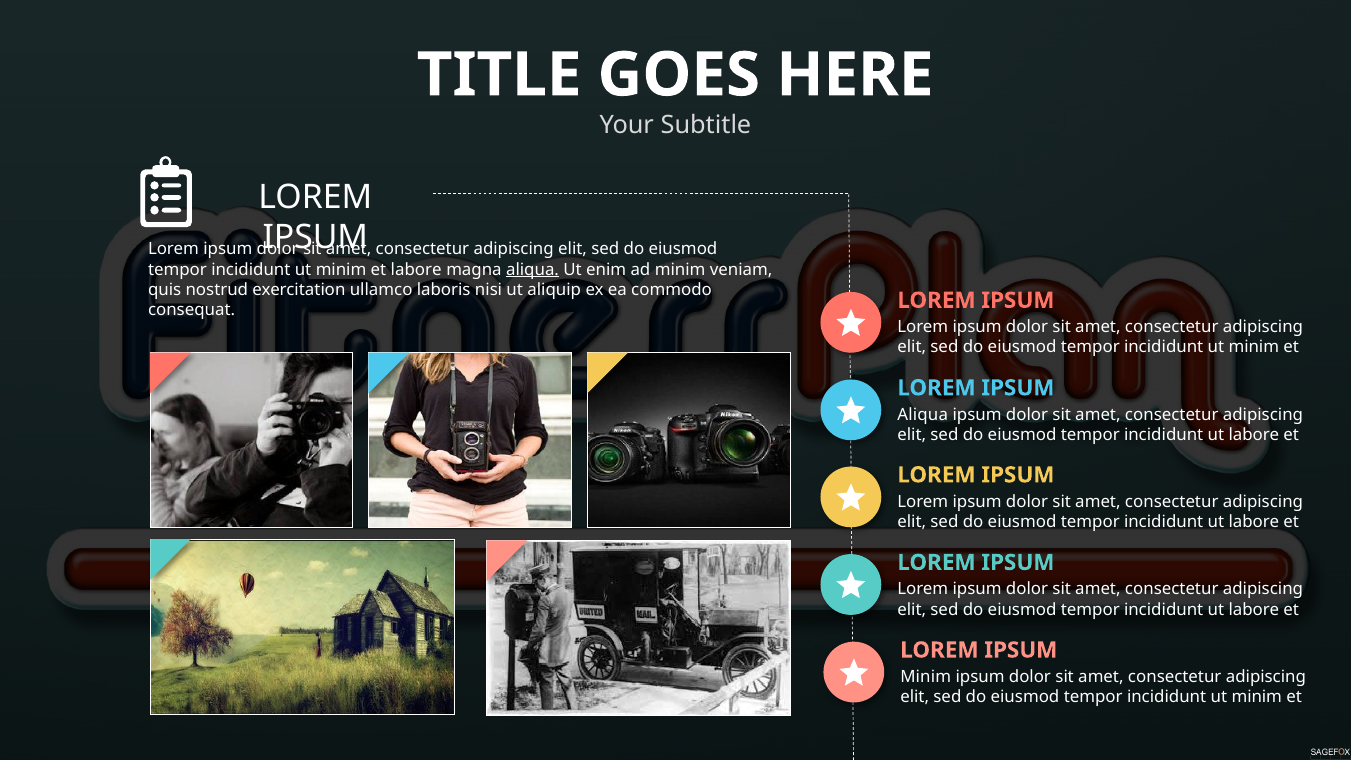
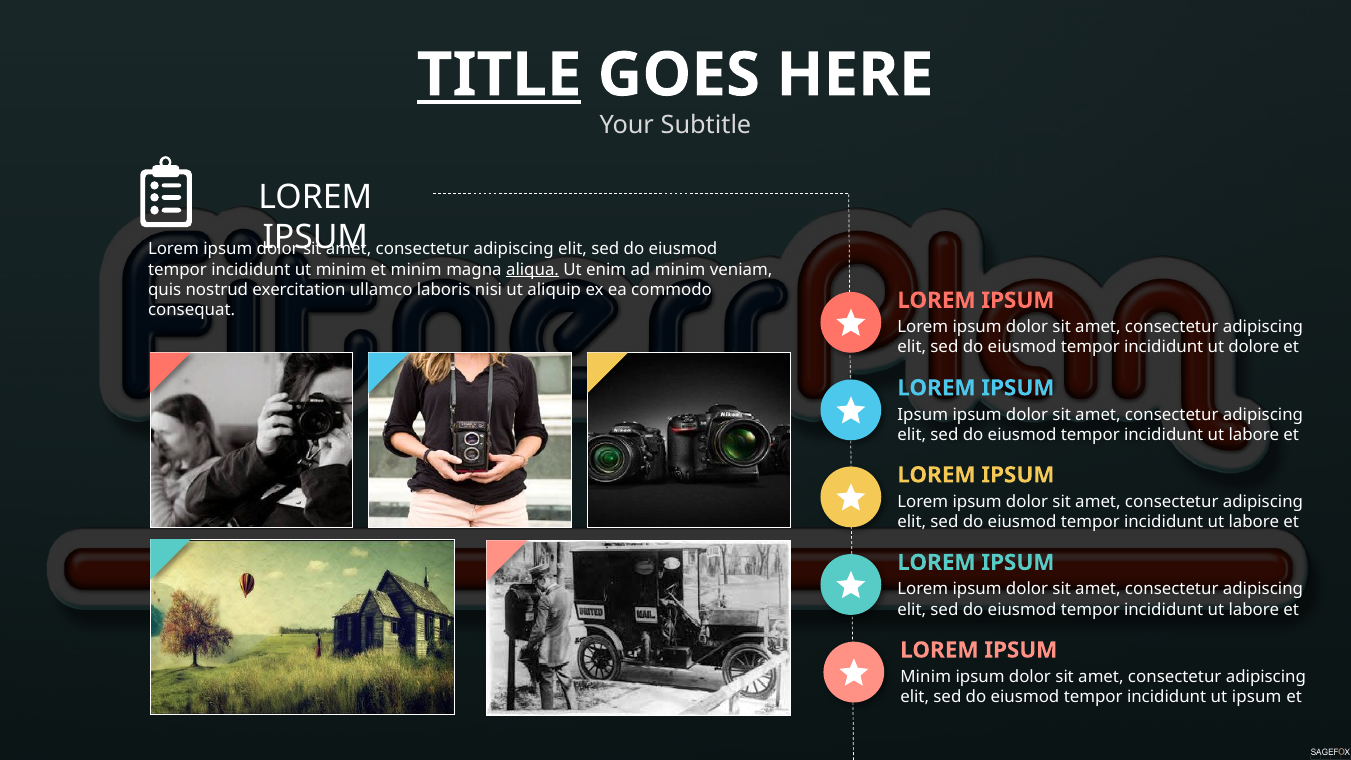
TITLE underline: none -> present (499, 75)
et labore: labore -> minim (416, 270)
minim: minim -> dolore (1254, 347)
Aliqua: Aliqua -> Ipsum (923, 415)
minim: minim -> ipsum (1257, 697)
